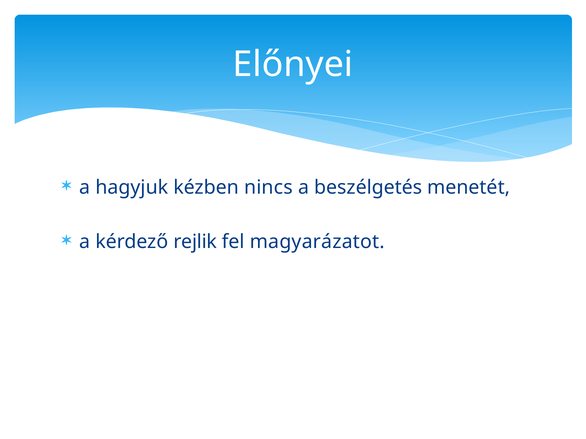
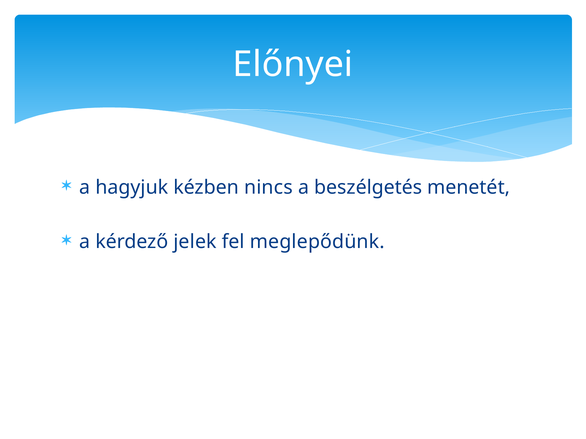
rejlik: rejlik -> jelek (195, 242)
magyarázatot: magyarázatot -> meglepődünk (317, 242)
